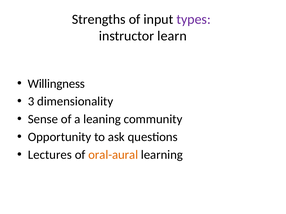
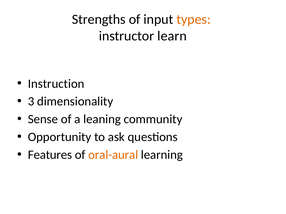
types colour: purple -> orange (194, 19)
Willingness: Willingness -> Instruction (56, 84)
Lectures: Lectures -> Features (50, 155)
